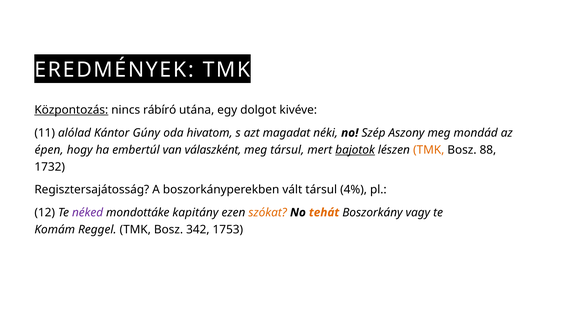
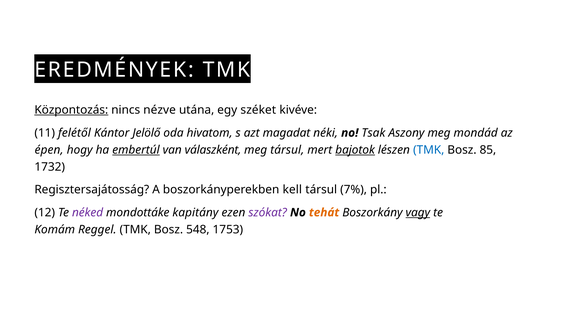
rábíró: rábíró -> nézve (160, 110)
dolgot: dolgot -> széket (258, 110)
alólad: alólad -> felétől (74, 133)
Gúny: Gúny -> Jelölő (146, 133)
Szép: Szép -> Tsak (373, 133)
embertúl underline: none -> present (136, 150)
TMK colour: orange -> blue (429, 150)
88: 88 -> 85 (488, 150)
vált: vált -> kell (292, 190)
4%: 4% -> 7% (354, 190)
szókat colour: orange -> purple (268, 212)
vagy underline: none -> present (418, 212)
342: 342 -> 548 (198, 229)
